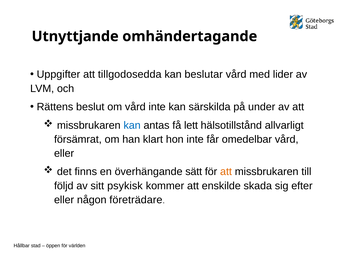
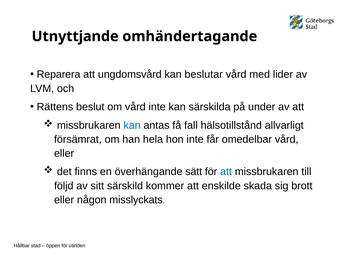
Uppgifter: Uppgifter -> Reparera (59, 74)
tillgodosedda: tillgodosedda -> ungdomsvård (130, 74)
lett: lett -> fall (191, 125)
klart: klart -> hela (153, 139)
att colour: orange -> blue (226, 172)
psykisk: psykisk -> särskild (125, 186)
efter: efter -> brott (302, 186)
företrädare: företrädare -> misslyckats (136, 200)
